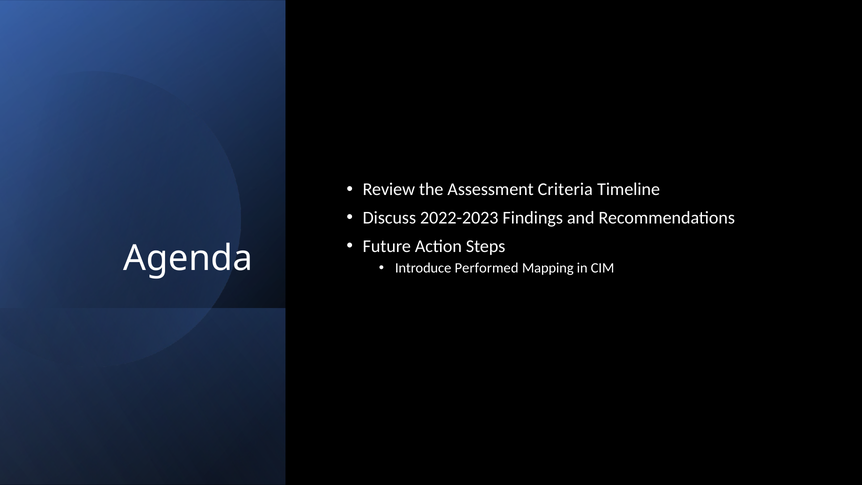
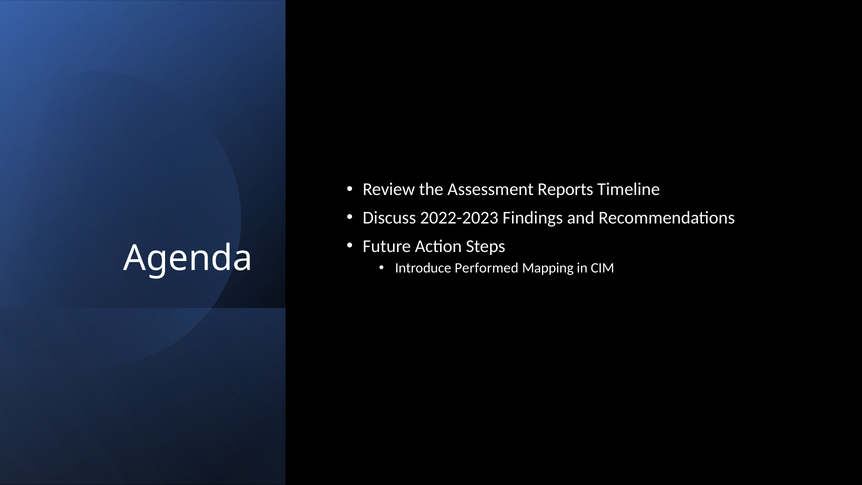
Criteria: Criteria -> Reports (565, 189)
